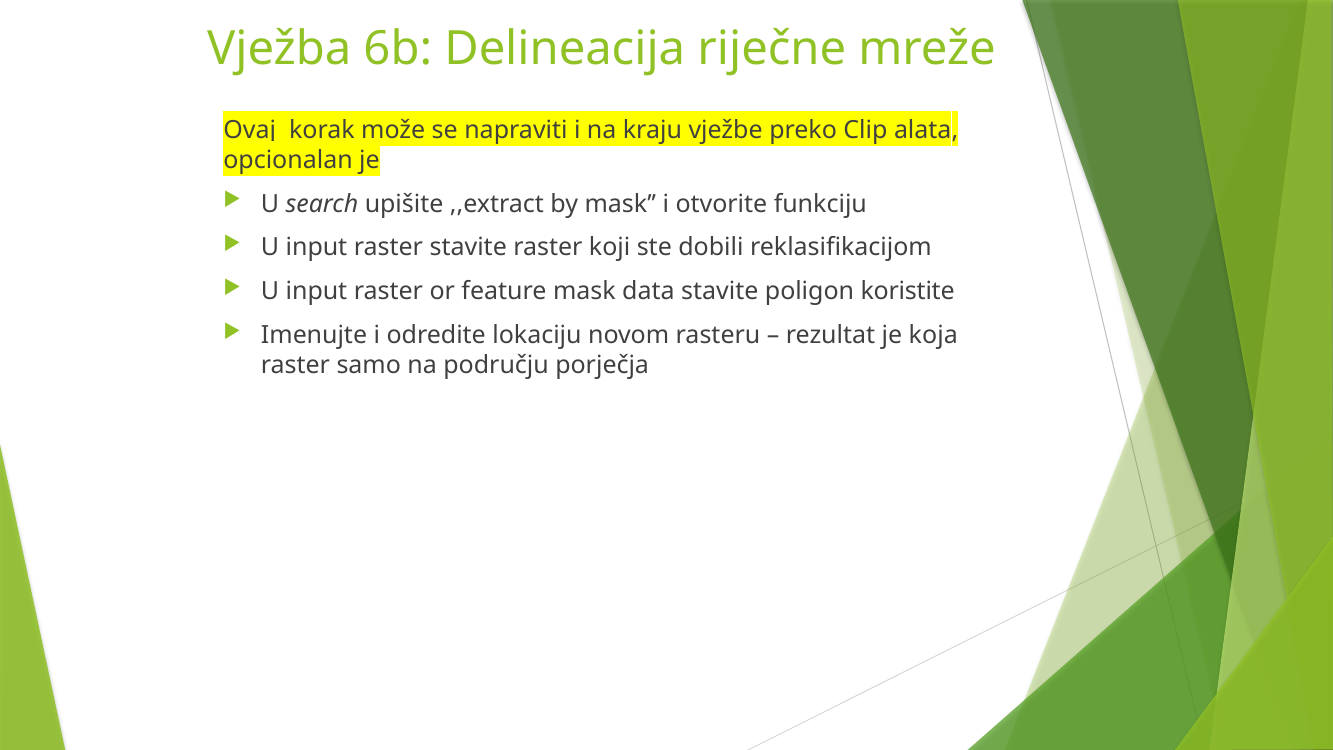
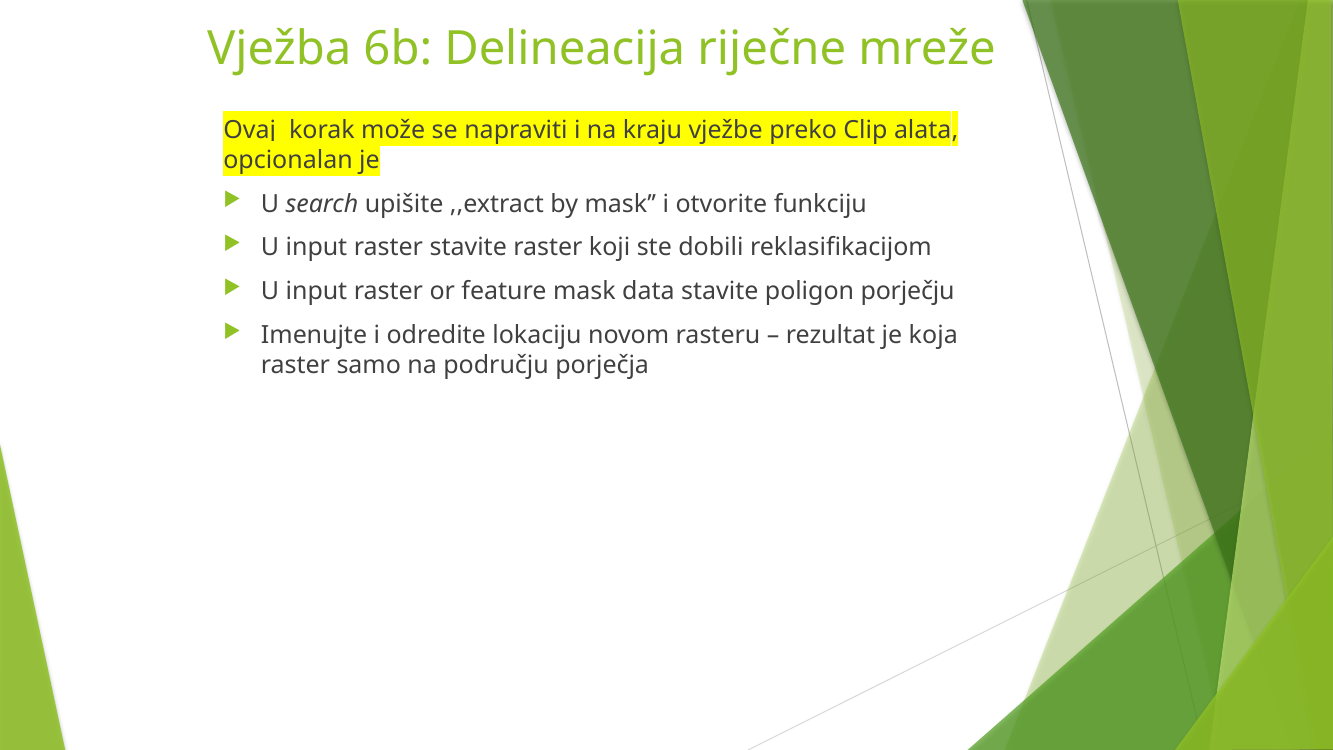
koristite: koristite -> porječju (908, 291)
